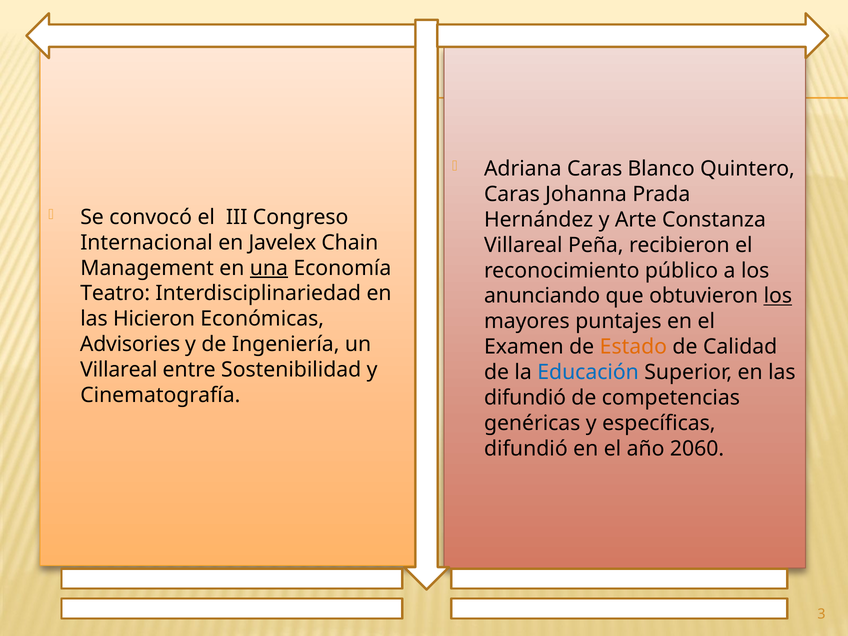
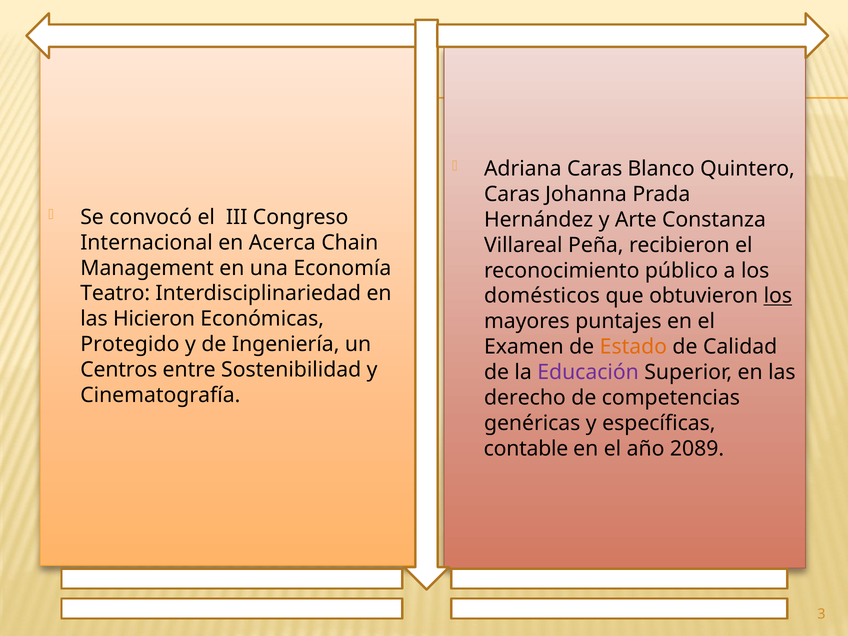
Javelex: Javelex -> Acerca (282, 243)
una underline: present -> none (269, 268)
anunciando: anunciando -> domésticos (542, 296)
Advisories: Advisories -> Protegido (130, 344)
Villareal: Villareal -> Centros (119, 370)
Educación colour: blue -> purple (588, 372)
difundió: difundió -> derecho (525, 398)
difundió: difundió -> contable (526, 449)
2060: 2060 -> 2089 (697, 449)
